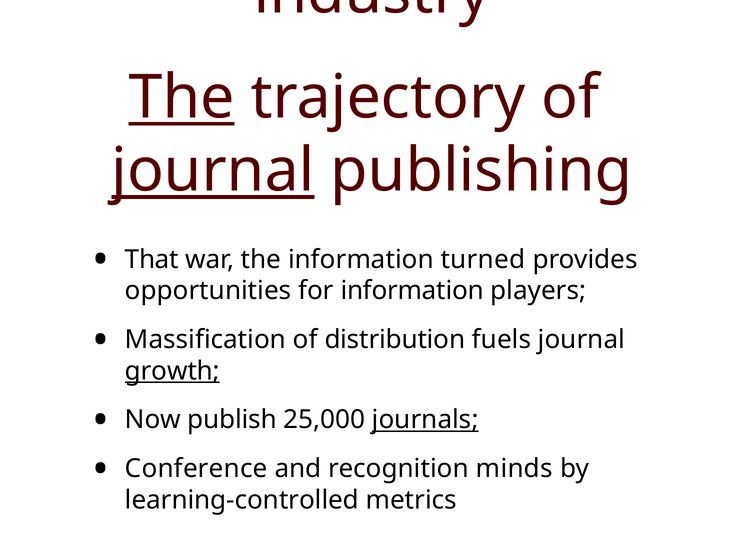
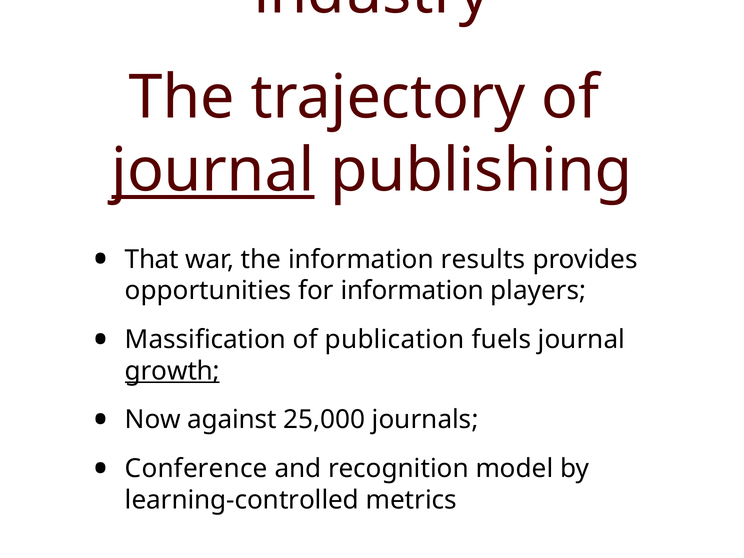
The underline: present -> none (182, 97)
turned: turned -> results (483, 259)
distribution: distribution -> publication (395, 340)
publish: publish -> against (232, 420)
journals underline: present -> none (425, 420)
minds: minds -> model (514, 469)
